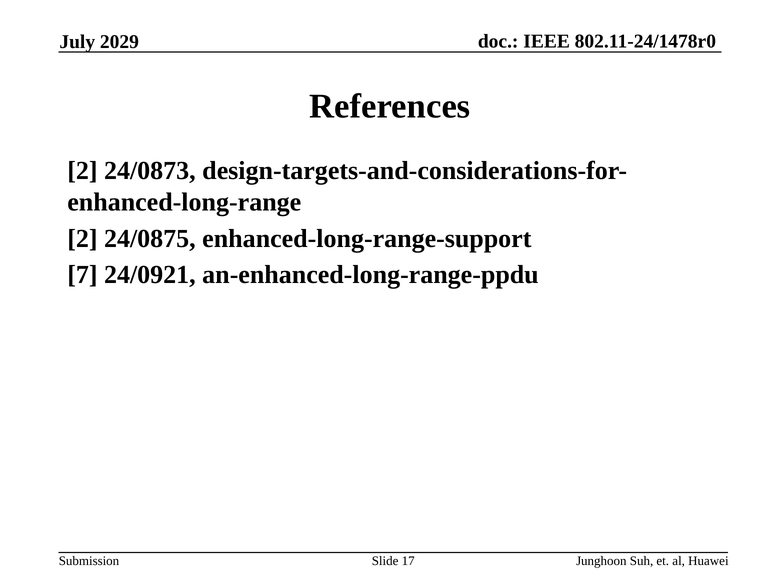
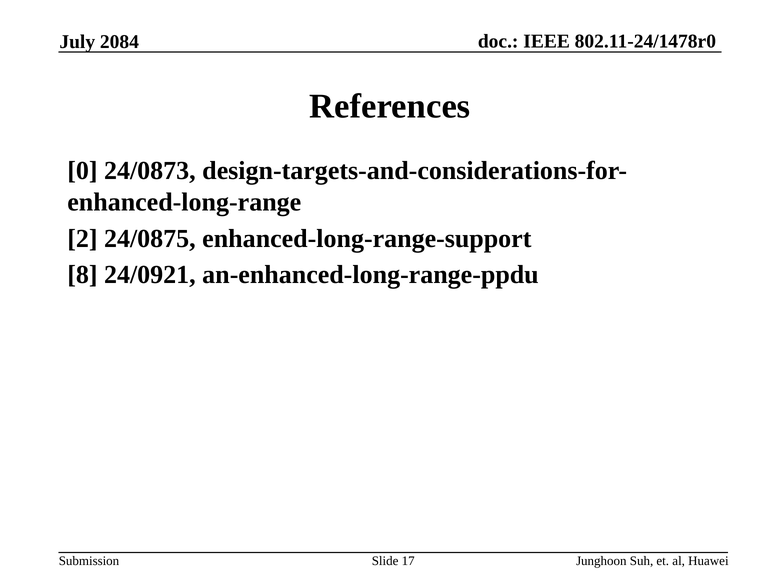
2029: 2029 -> 2084 (119, 42)
2: 2 -> 0 (82, 171)
7: 7 -> 8 (82, 275)
